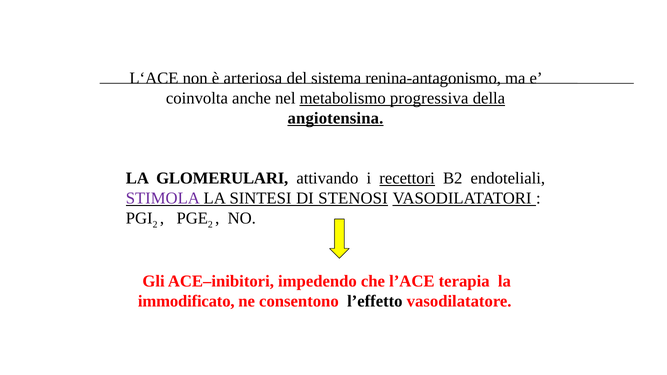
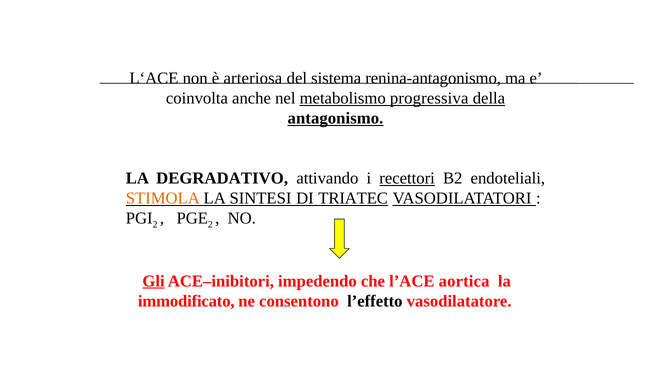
angiotensina: angiotensina -> antagonismo (336, 118)
GLOMERULARI: GLOMERULARI -> DEGRADATIVO (222, 178)
STIMOLA colour: purple -> orange (163, 198)
STENOSI: STENOSI -> TRIATEC (353, 198)
Gli underline: none -> present (154, 281)
terapia: terapia -> aortica (464, 281)
